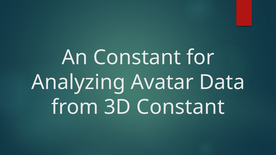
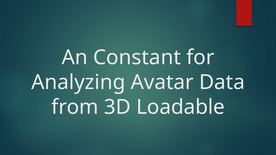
3D Constant: Constant -> Loadable (181, 107)
